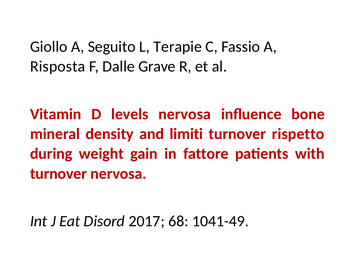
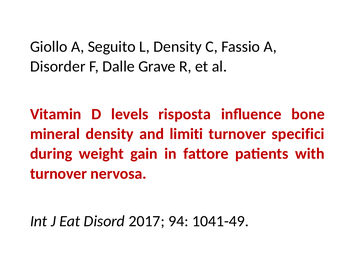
L Terapie: Terapie -> Density (178, 47)
Risposta: Risposta -> Disorder (58, 67)
levels nervosa: nervosa -> risposta (185, 114)
rispetto: rispetto -> specifici (298, 134)
68: 68 -> 94 (178, 221)
